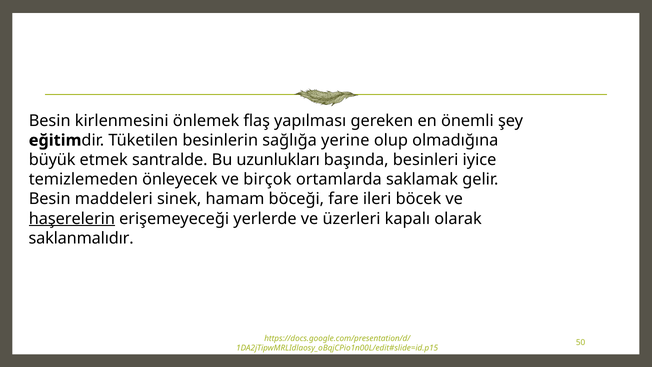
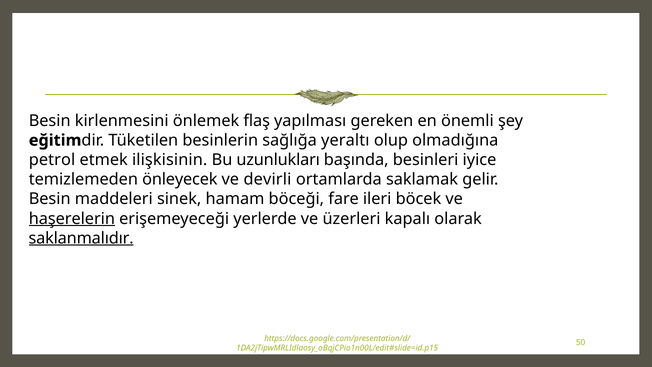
yerine: yerine -> yeraltı (345, 140)
büyük: büyük -> petrol (52, 160)
santralde: santralde -> ilişkisinin (170, 160)
birçok: birçok -> devirli (267, 179)
saklanmalıdır underline: none -> present (81, 238)
